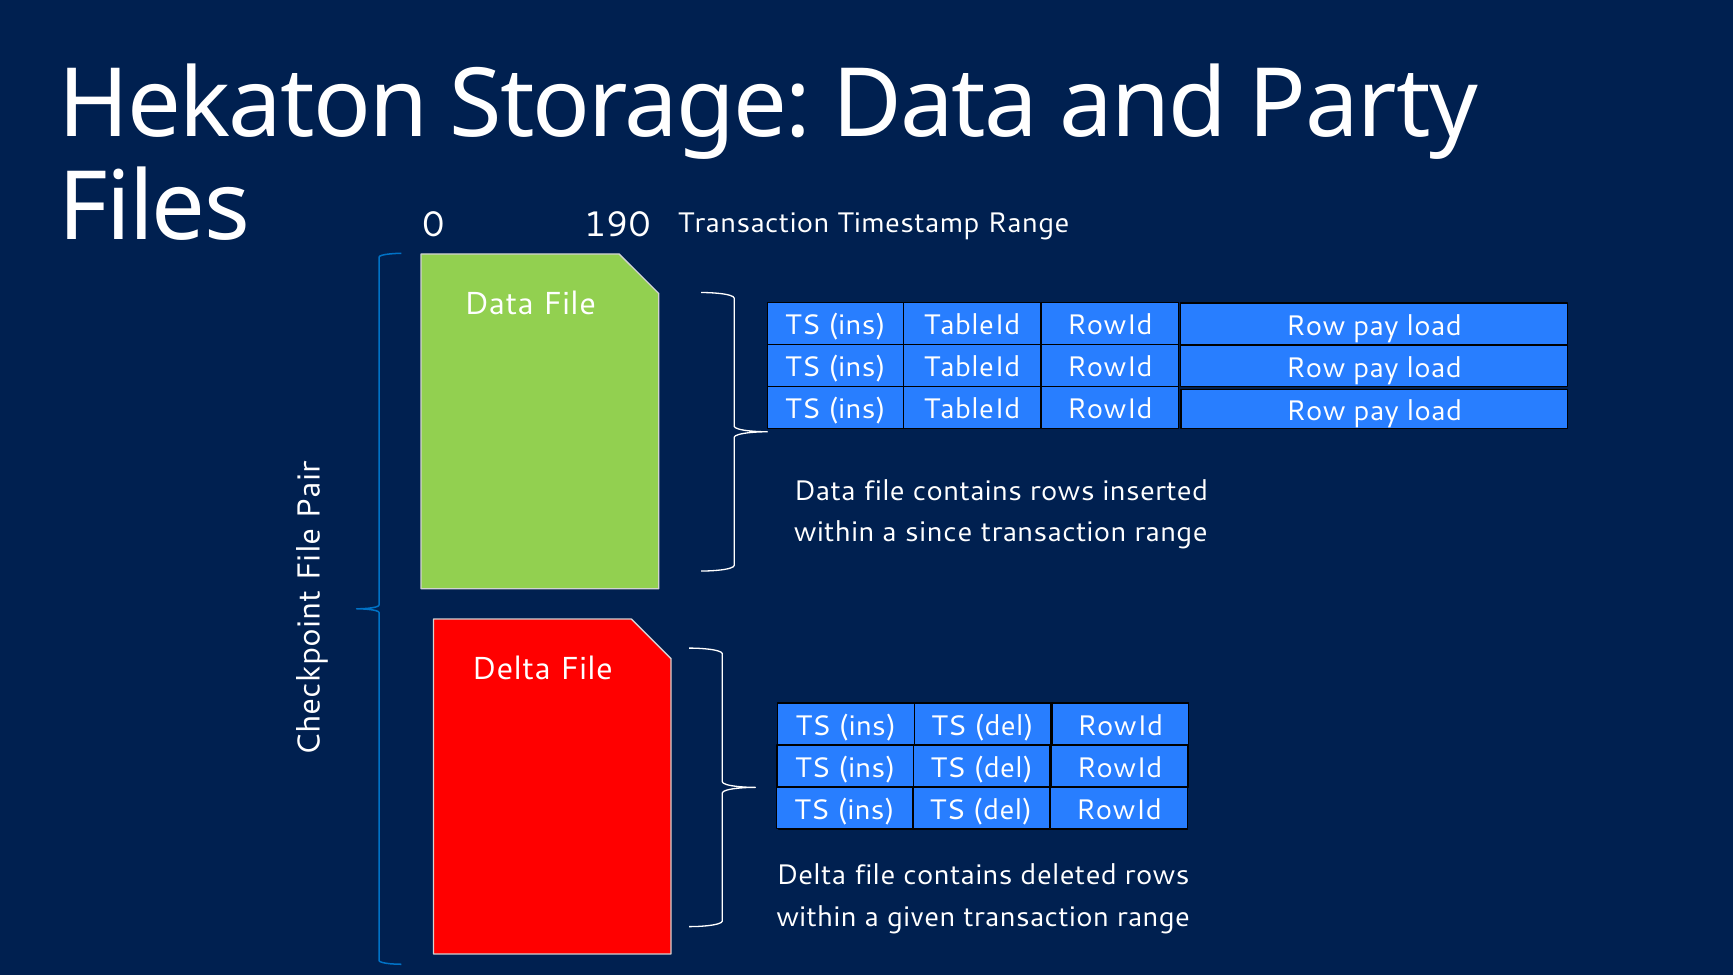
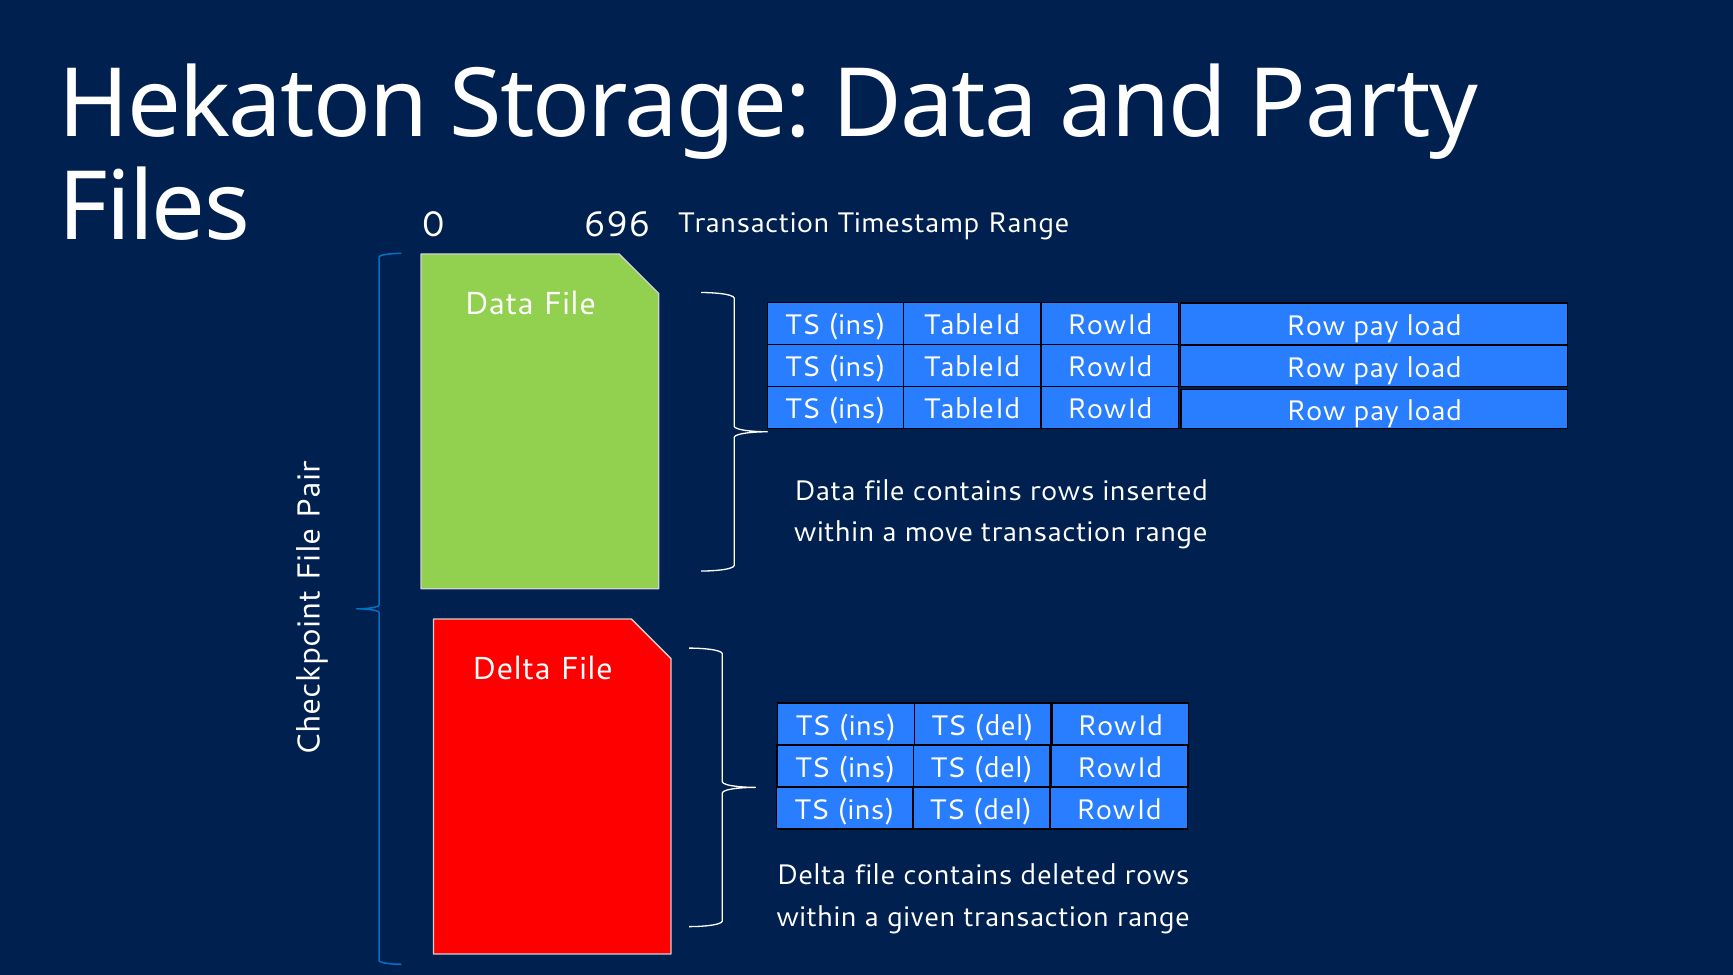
190: 190 -> 696 (617, 225)
since: since -> move (939, 532)
